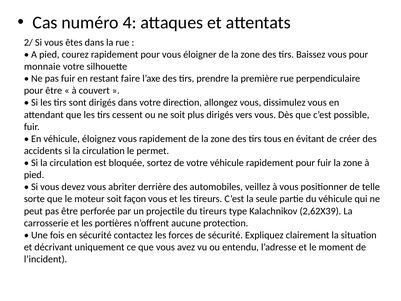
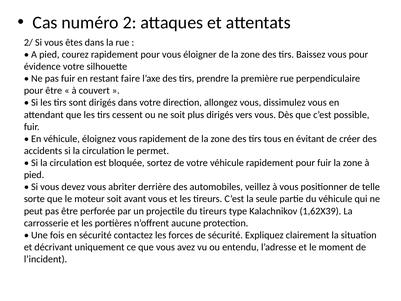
4: 4 -> 2 (130, 22)
monnaie: monnaie -> évidence (42, 67)
façon: façon -> avant (135, 199)
2,62X39: 2,62X39 -> 1,62X39 (320, 211)
